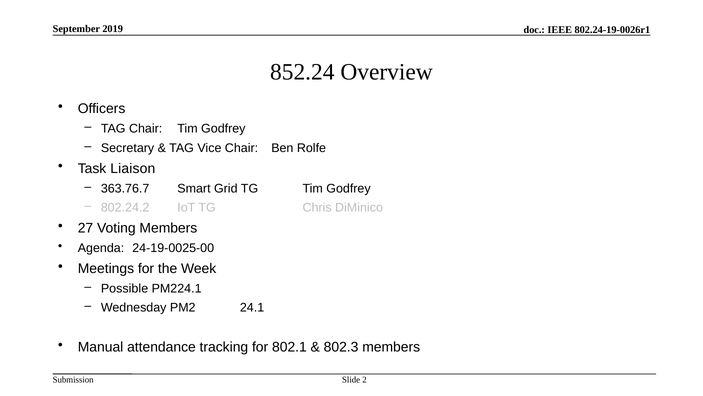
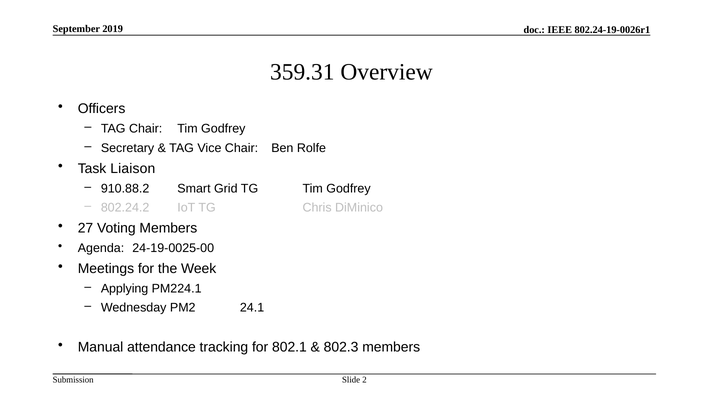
852.24: 852.24 -> 359.31 (302, 72)
363.76.7: 363.76.7 -> 910.88.2 (125, 188)
Possible: Possible -> Applying (125, 288)
